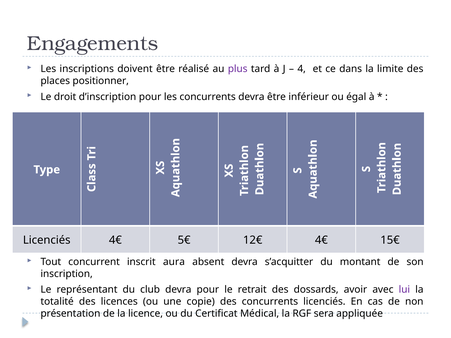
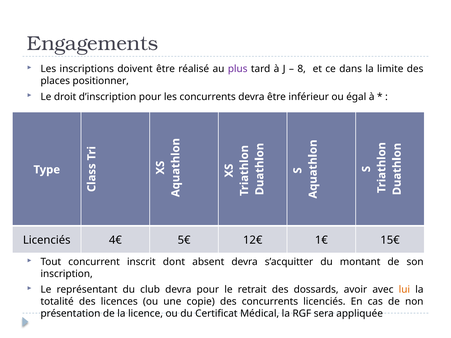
4: 4 -> 8 (302, 69)
4€: 4€ -> 1€ (321, 240)
inscrit aura: aura -> dont (174, 262)
lui colour: purple -> orange (404, 290)
